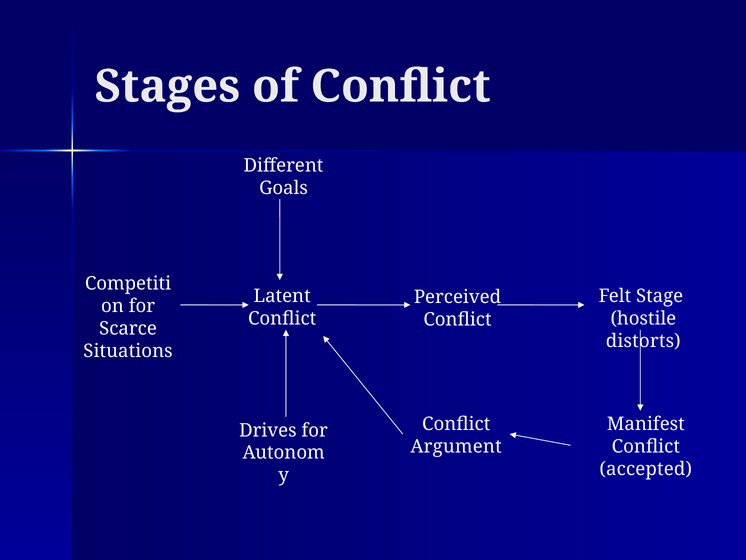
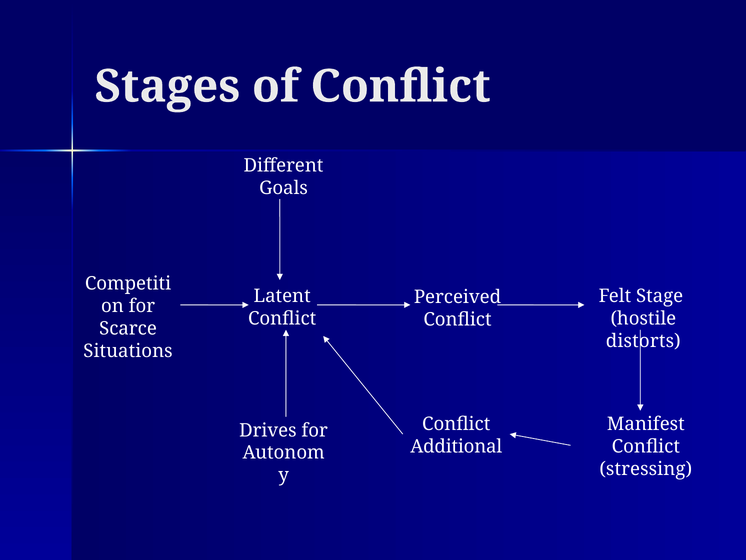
Argument: Argument -> Additional (456, 446)
accepted: accepted -> stressing (646, 469)
